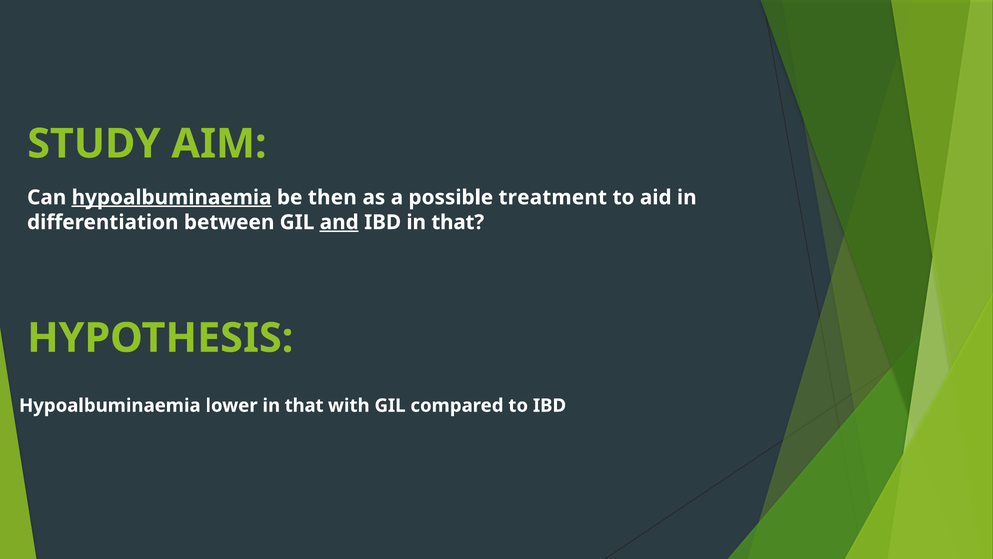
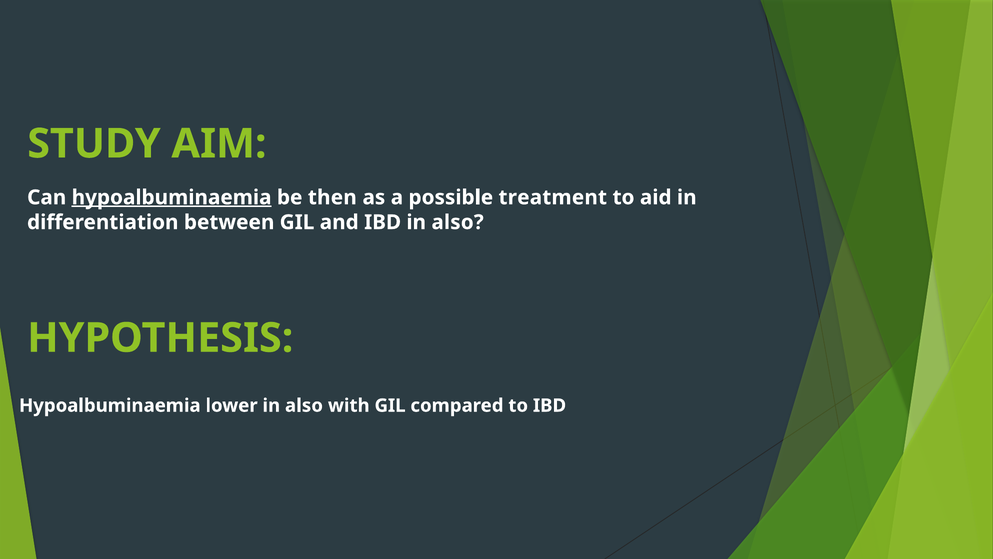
and underline: present -> none (339, 222)
IBD in that: that -> also (458, 222)
lower in that: that -> also (304, 405)
